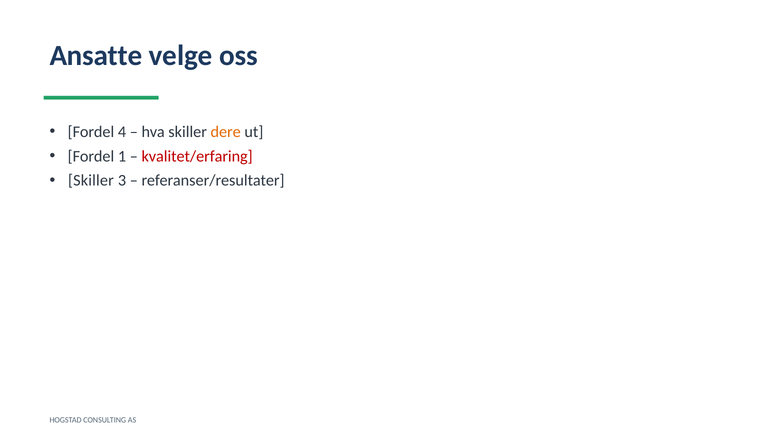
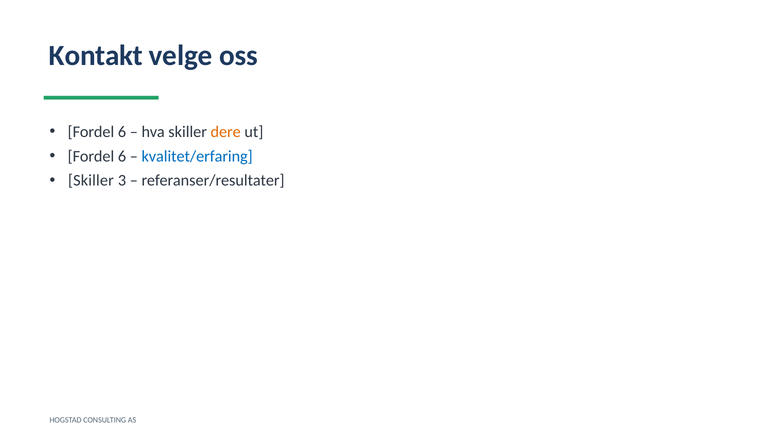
Ansatte: Ansatte -> Kontakt (96, 56)
4: 4 -> 6 (122, 132)
1: 1 -> 6 (122, 156)
kvalitet/erfaring colour: red -> blue (197, 156)
